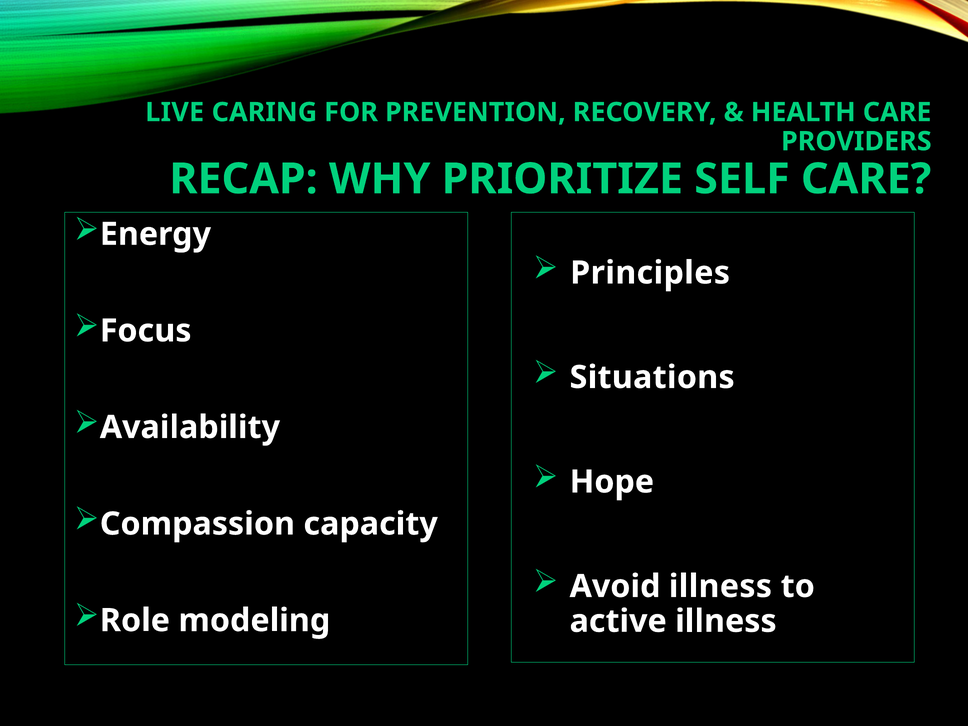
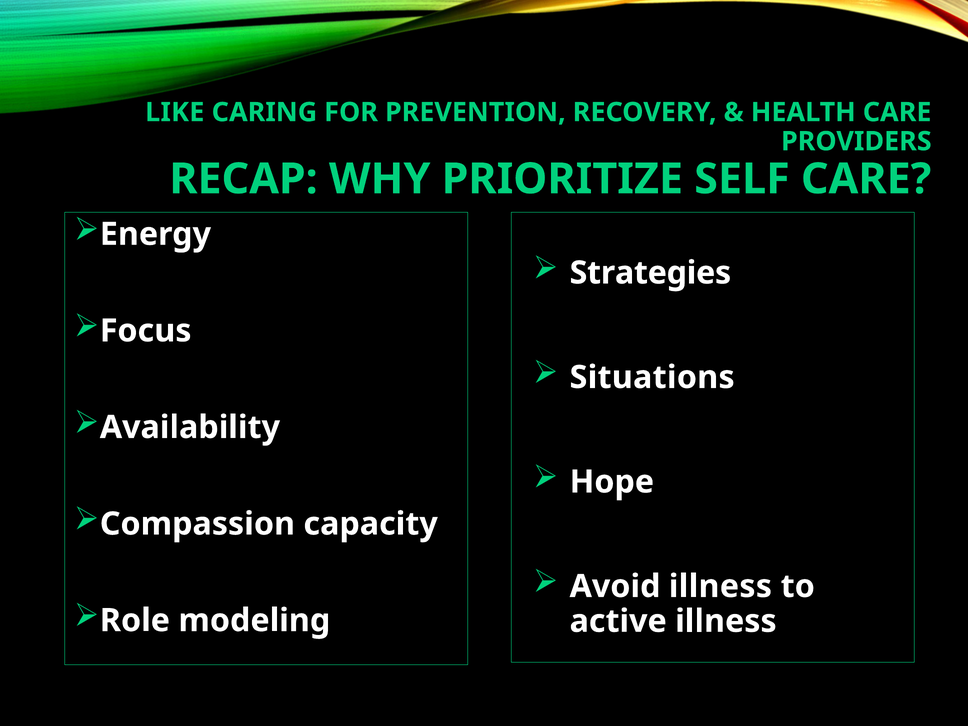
LIVE: LIVE -> LIKE (175, 112)
Principles: Principles -> Strategies (650, 273)
